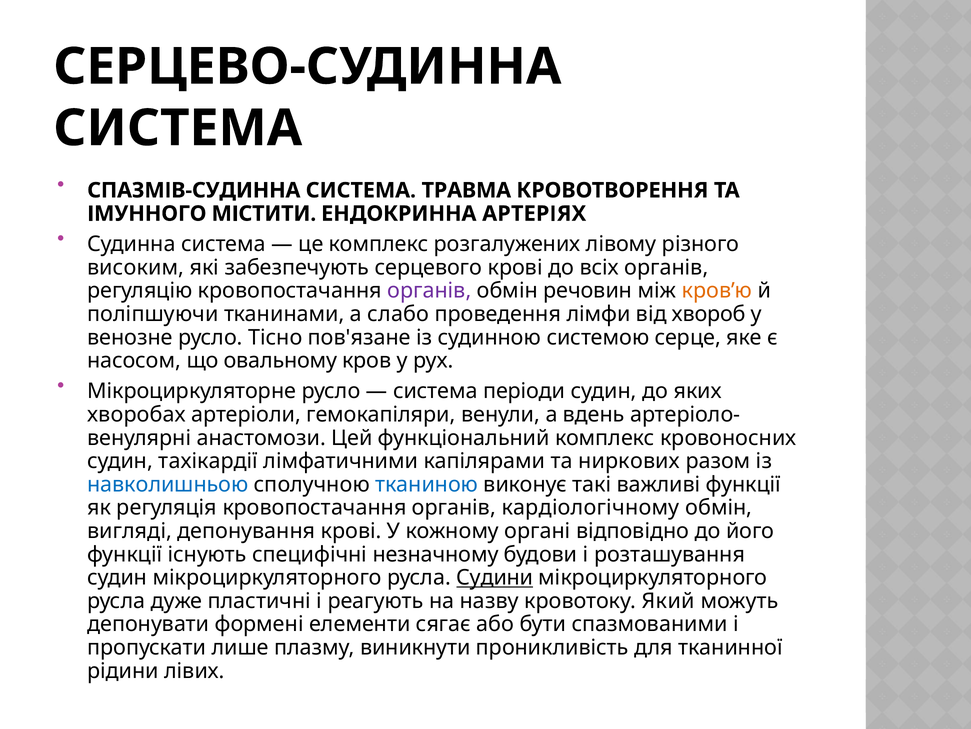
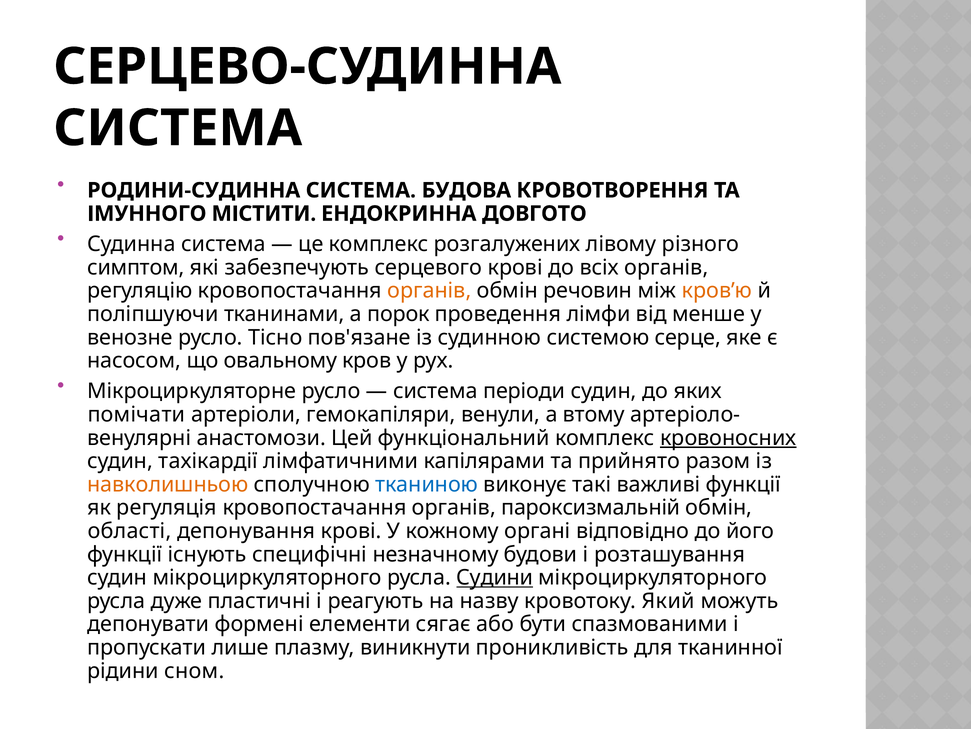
СПАЗМІВ-СУДИННА: СПАЗМІВ-СУДИННА -> РОДИНИ-СУДИННА (194, 190)
ТРАВМА: ТРАВМА -> БУДОВА (466, 190)
АРТЕРІЯХ: АРТЕРІЯХ -> ДОВГОТО (534, 213)
високим: високим -> симптом (136, 267)
органів colour: purple -> orange (429, 291)
слабо: слабо -> порок (398, 314)
хвороб: хвороб -> менше (709, 314)
хворобах: хворобах -> помічати (136, 414)
вдень: вдень -> втому (594, 414)
кровоносних underline: none -> present (728, 437)
ниркових: ниркових -> прийнято (629, 461)
навколишньою colour: blue -> orange (168, 484)
кардіологічному: кардіологічному -> пароксизмальній (591, 507)
вигляді: вигляді -> області (129, 531)
лівих: лівих -> сном (194, 670)
